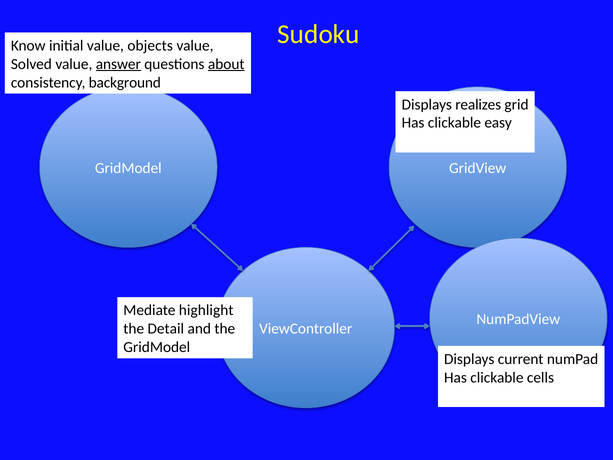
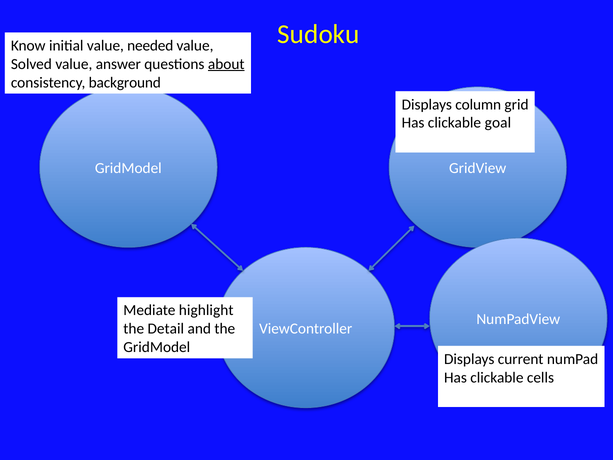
objects: objects -> needed (150, 46)
answer underline: present -> none (118, 64)
realizes: realizes -> column (478, 104)
easy: easy -> goal (498, 123)
